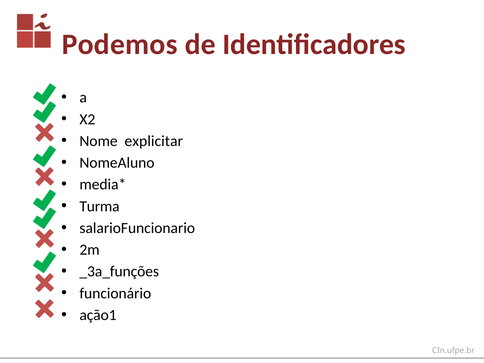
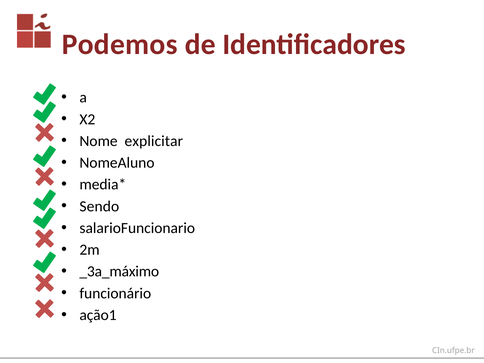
Turma: Turma -> Sendo (99, 206)
_3a_funções: _3a_funções -> _3a_máximo (119, 272)
